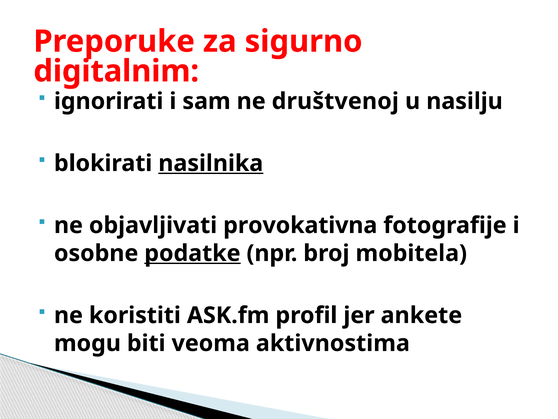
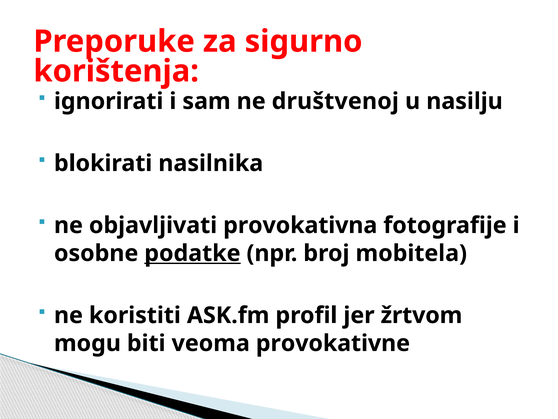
digitalnim: digitalnim -> korištenja (116, 71)
nasilnika underline: present -> none (211, 163)
ankete: ankete -> žrtvom (421, 315)
aktivnostima: aktivnostima -> provokativne (333, 343)
